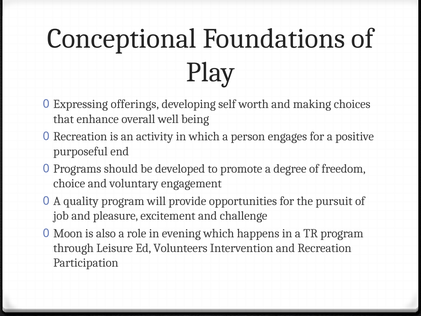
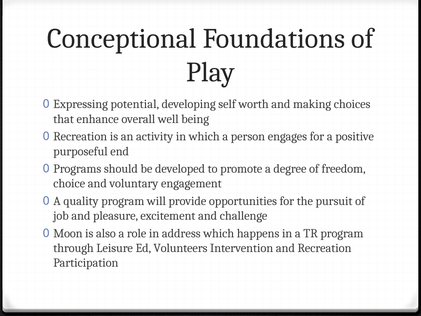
offerings: offerings -> potential (135, 104)
evening: evening -> address (181, 233)
